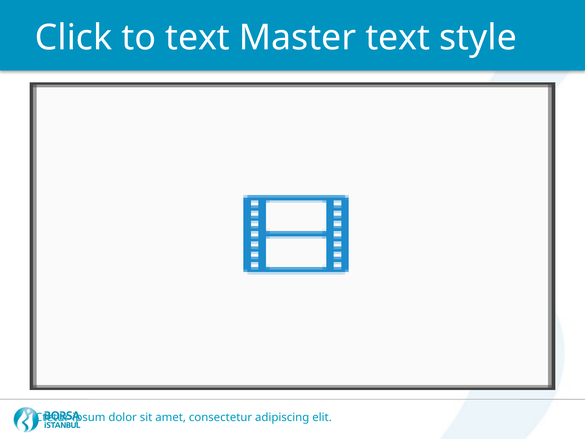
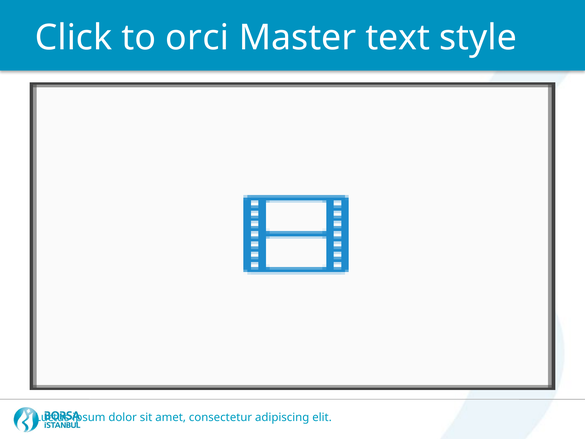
to text: text -> orci (197, 38)
Ctetur: Ctetur -> Luctus (52, 417)
